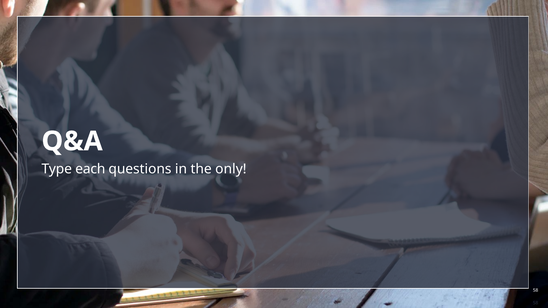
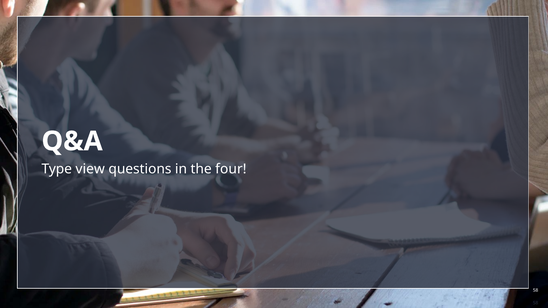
each: each -> view (90, 169)
only: only -> four (231, 169)
